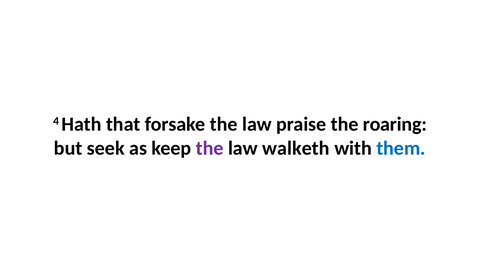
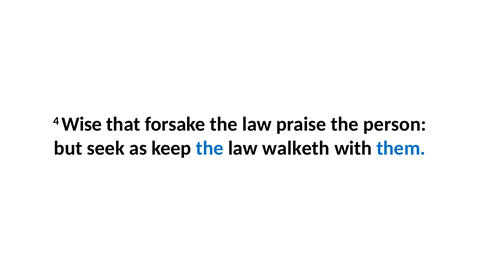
Hath: Hath -> Wise (82, 124)
roaring: roaring -> person (395, 124)
the colour: purple -> blue (210, 148)
